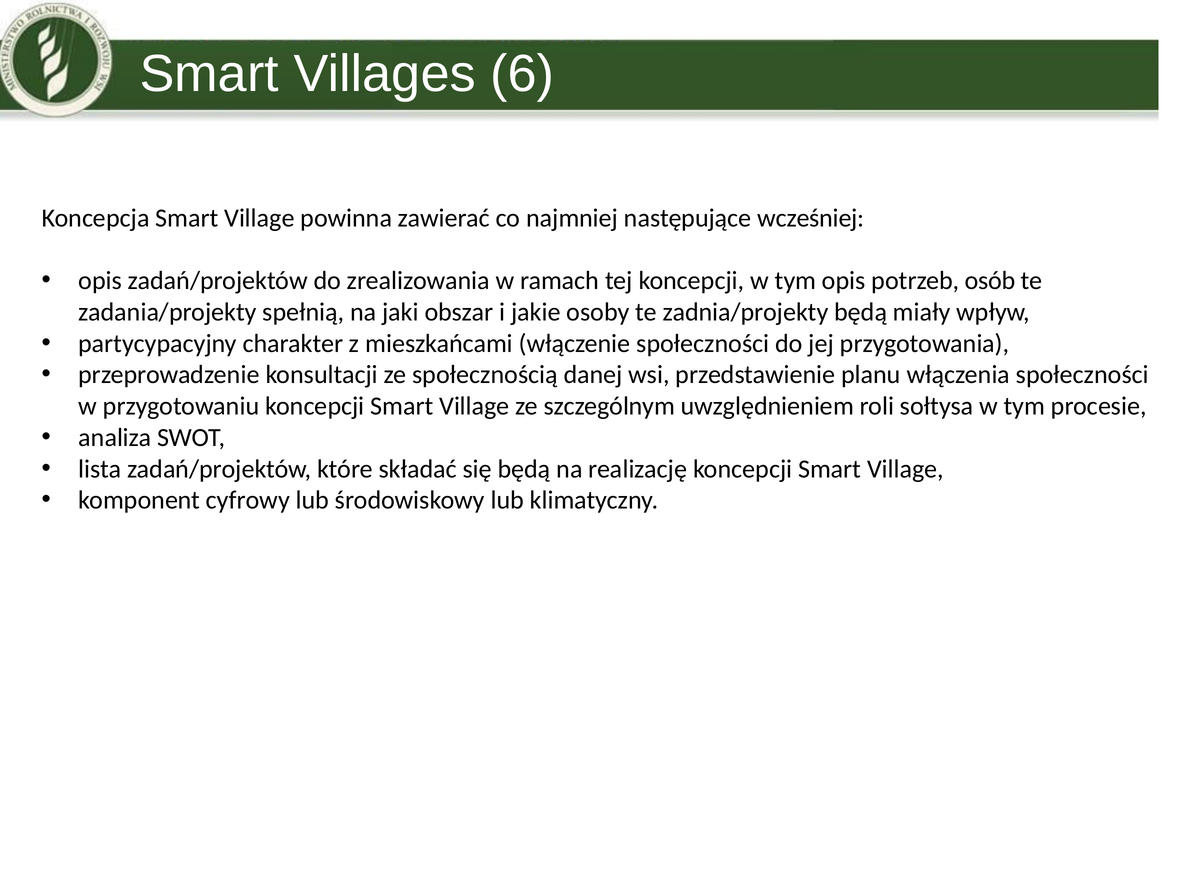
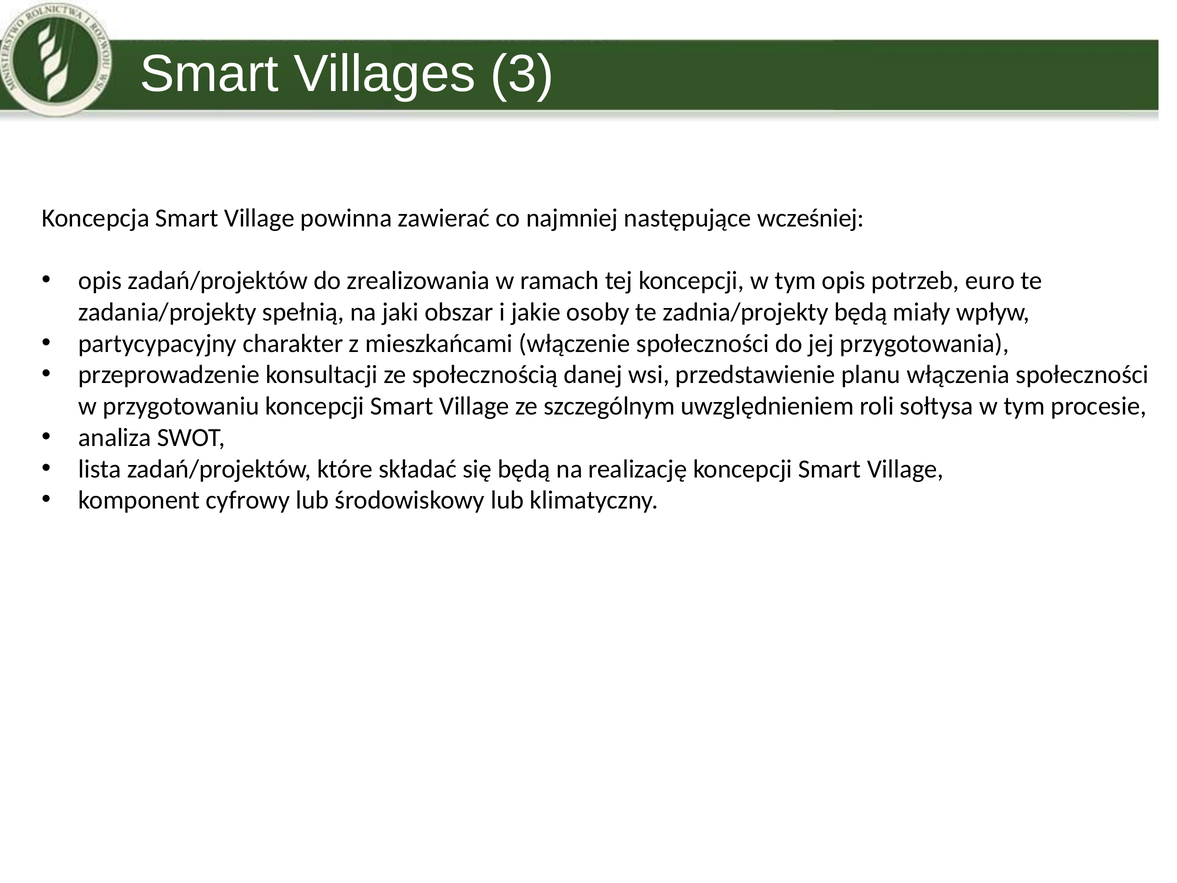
6: 6 -> 3 (522, 74)
osób: osób -> euro (990, 281)
